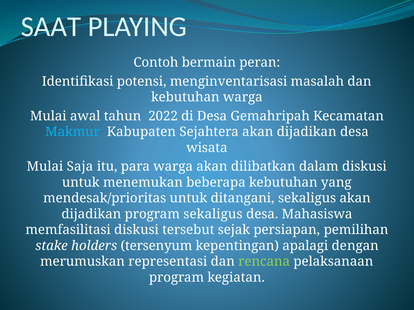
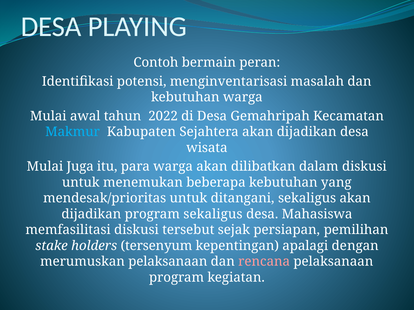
SAAT: SAAT -> DESA (51, 27)
Saja: Saja -> Juga (80, 167)
merumuskan representasi: representasi -> pelaksanaan (168, 262)
rencana colour: light green -> pink (264, 262)
